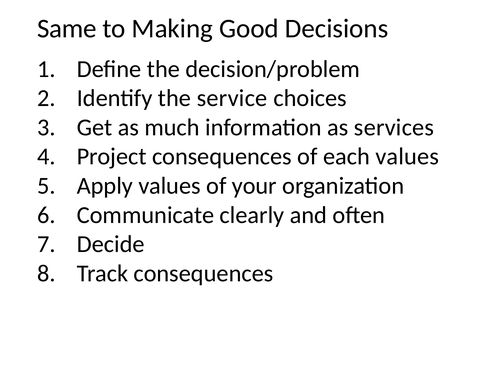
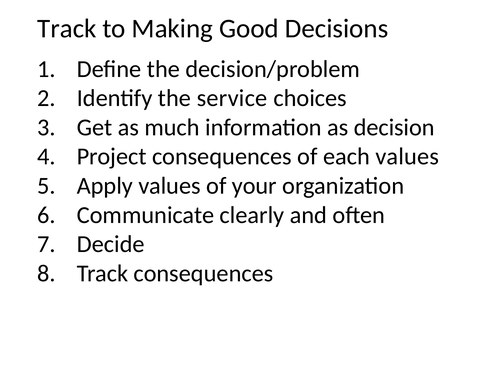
Same: Same -> Track (67, 29)
services: services -> decision (394, 127)
